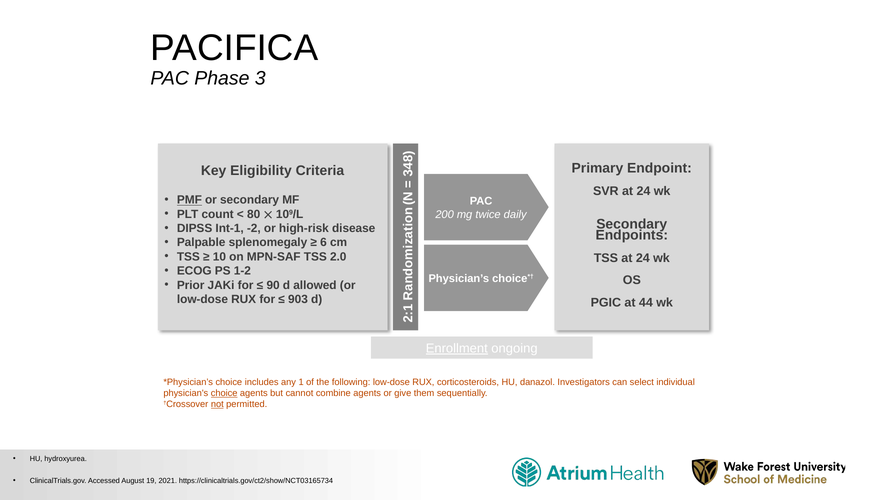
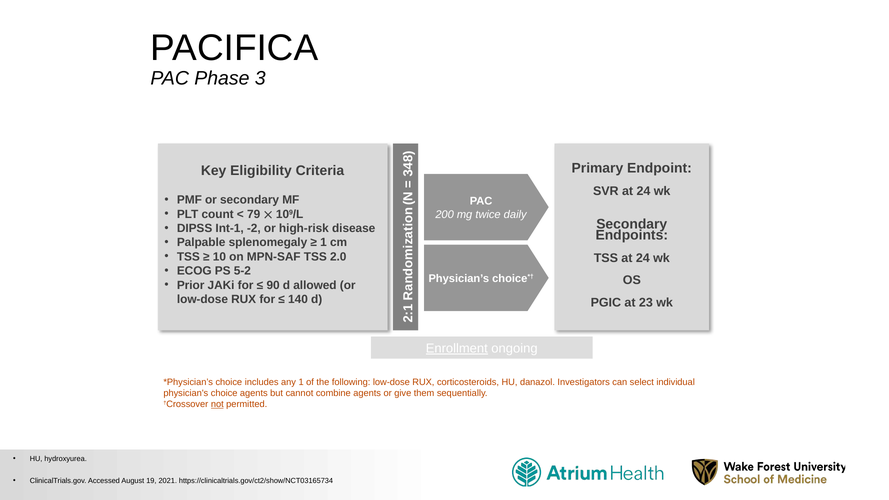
PMF underline: present -> none (189, 200)
80: 80 -> 79 (254, 214)
6: 6 -> 1 (324, 243)
1-2: 1-2 -> 5-2 (242, 271)
903: 903 -> 140 (298, 299)
44: 44 -> 23 (646, 303)
choice underline: present -> none (224, 393)
